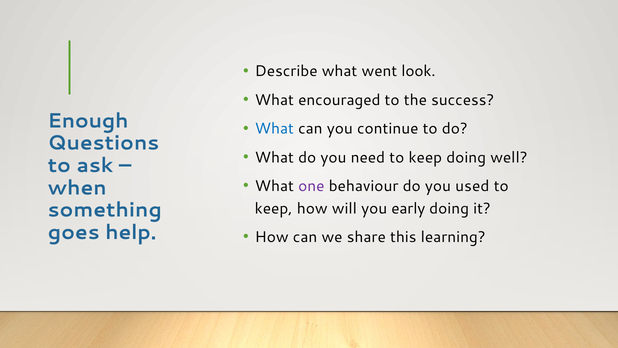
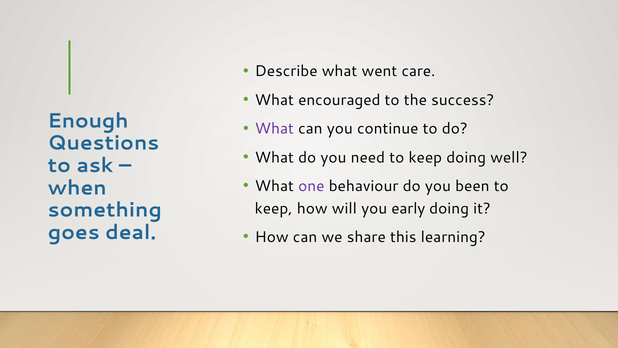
look: look -> care (418, 71)
What colour: blue -> purple (274, 129)
used: used -> been (472, 186)
help: help -> deal (131, 232)
